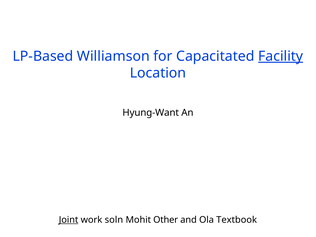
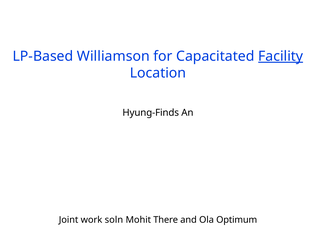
Hyung-Want: Hyung-Want -> Hyung-Finds (151, 113)
Joint underline: present -> none (69, 220)
Other: Other -> There (166, 220)
Textbook: Textbook -> Optimum (237, 220)
